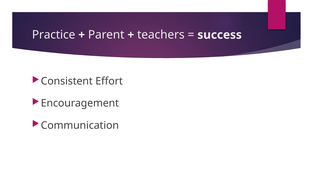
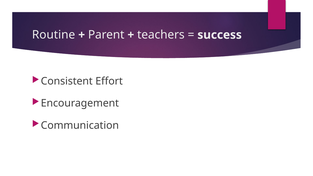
Practice: Practice -> Routine (54, 35)
